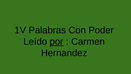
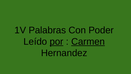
Carmen underline: none -> present (88, 41)
